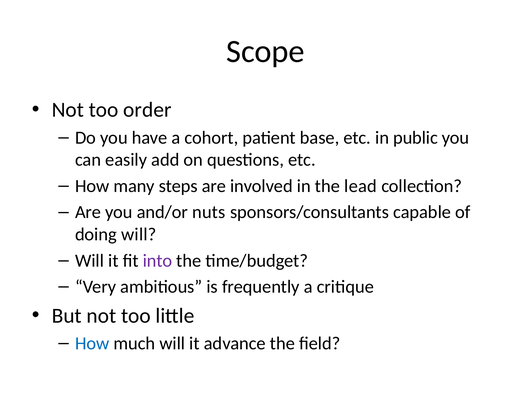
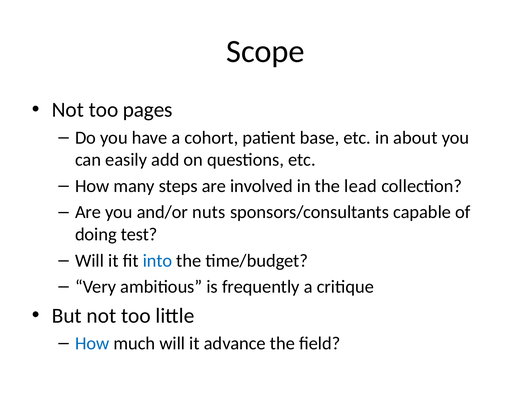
order: order -> pages (148, 110)
public: public -> about (415, 138)
doing will: will -> test (139, 234)
into colour: purple -> blue (158, 261)
